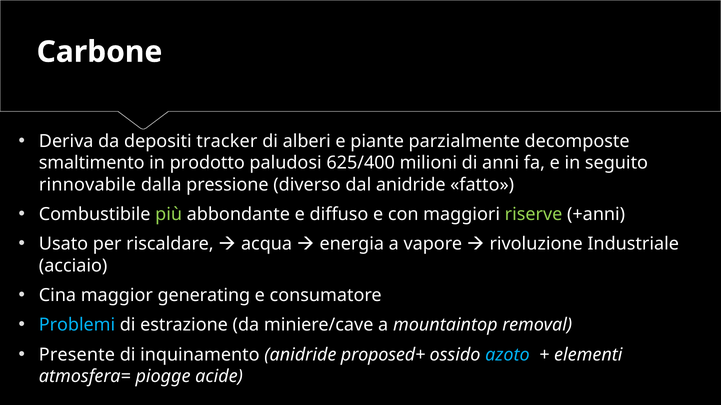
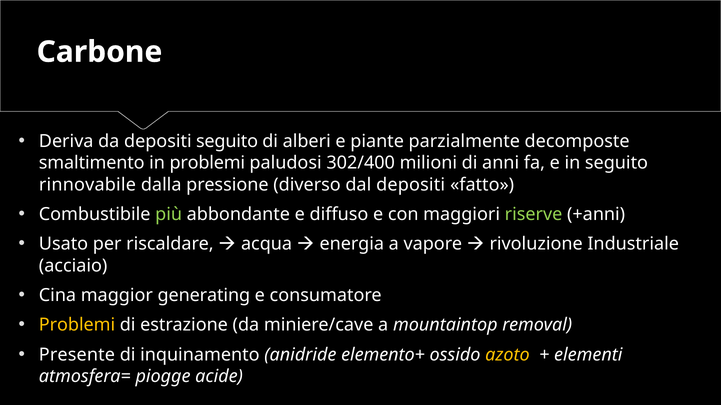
depositi tracker: tracker -> seguito (227, 142)
in prodotto: prodotto -> problemi (207, 163)
625/400: 625/400 -> 302/400 (361, 163)
dal anidride: anidride -> depositi (411, 185)
Problemi colour: light blue -> yellow (77, 325)
proposed+: proposed+ -> elemento+ (383, 355)
azoto colour: light blue -> yellow (507, 355)
